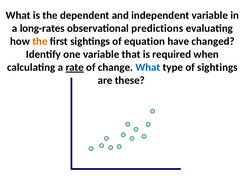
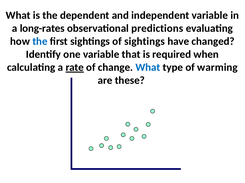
the colour: orange -> blue (40, 42)
of equation: equation -> sightings (145, 42)
of sightings: sightings -> warming (217, 68)
